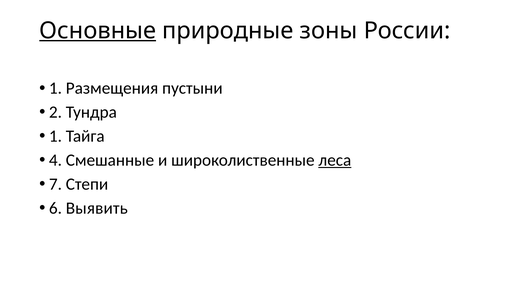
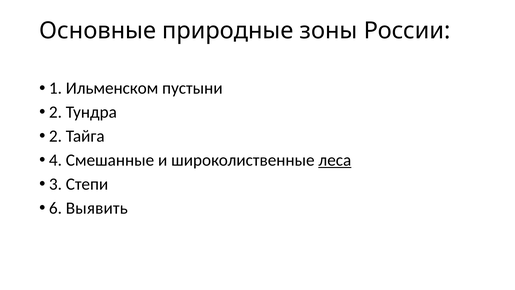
Основные underline: present -> none (98, 31)
Размещения: Размещения -> Ильменском (112, 88)
1: 1 -> 2 (55, 136)
7: 7 -> 3 (55, 184)
